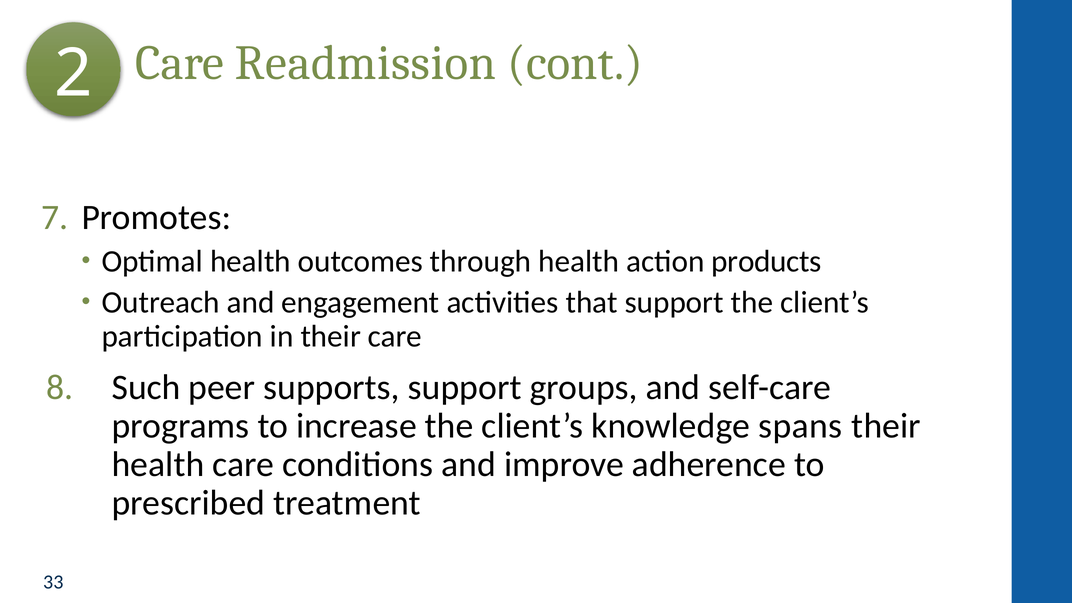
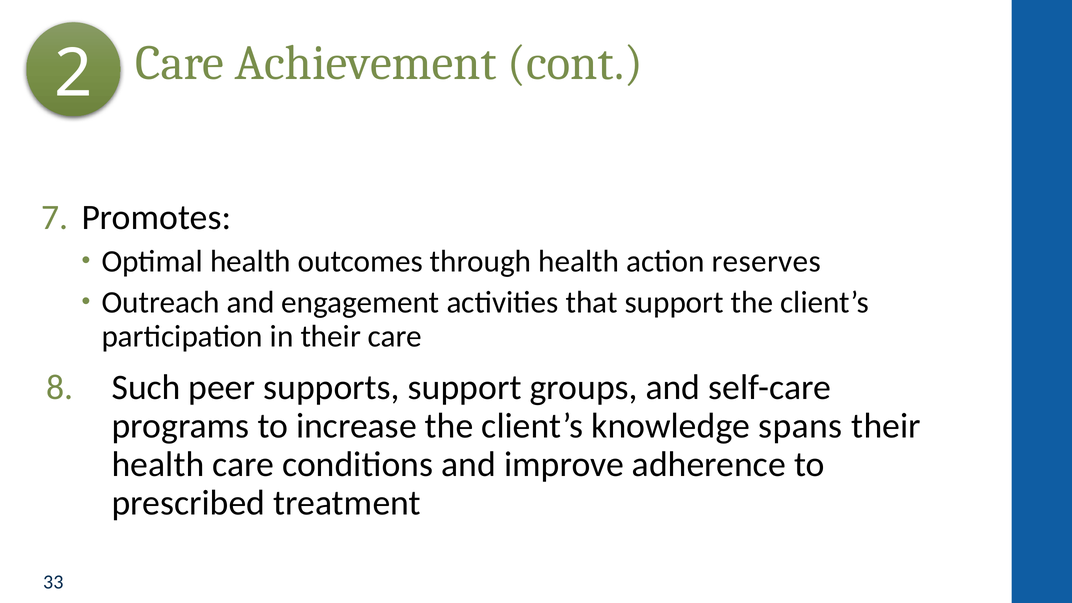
Readmission: Readmission -> Achievement (366, 63)
products: products -> reserves (766, 261)
